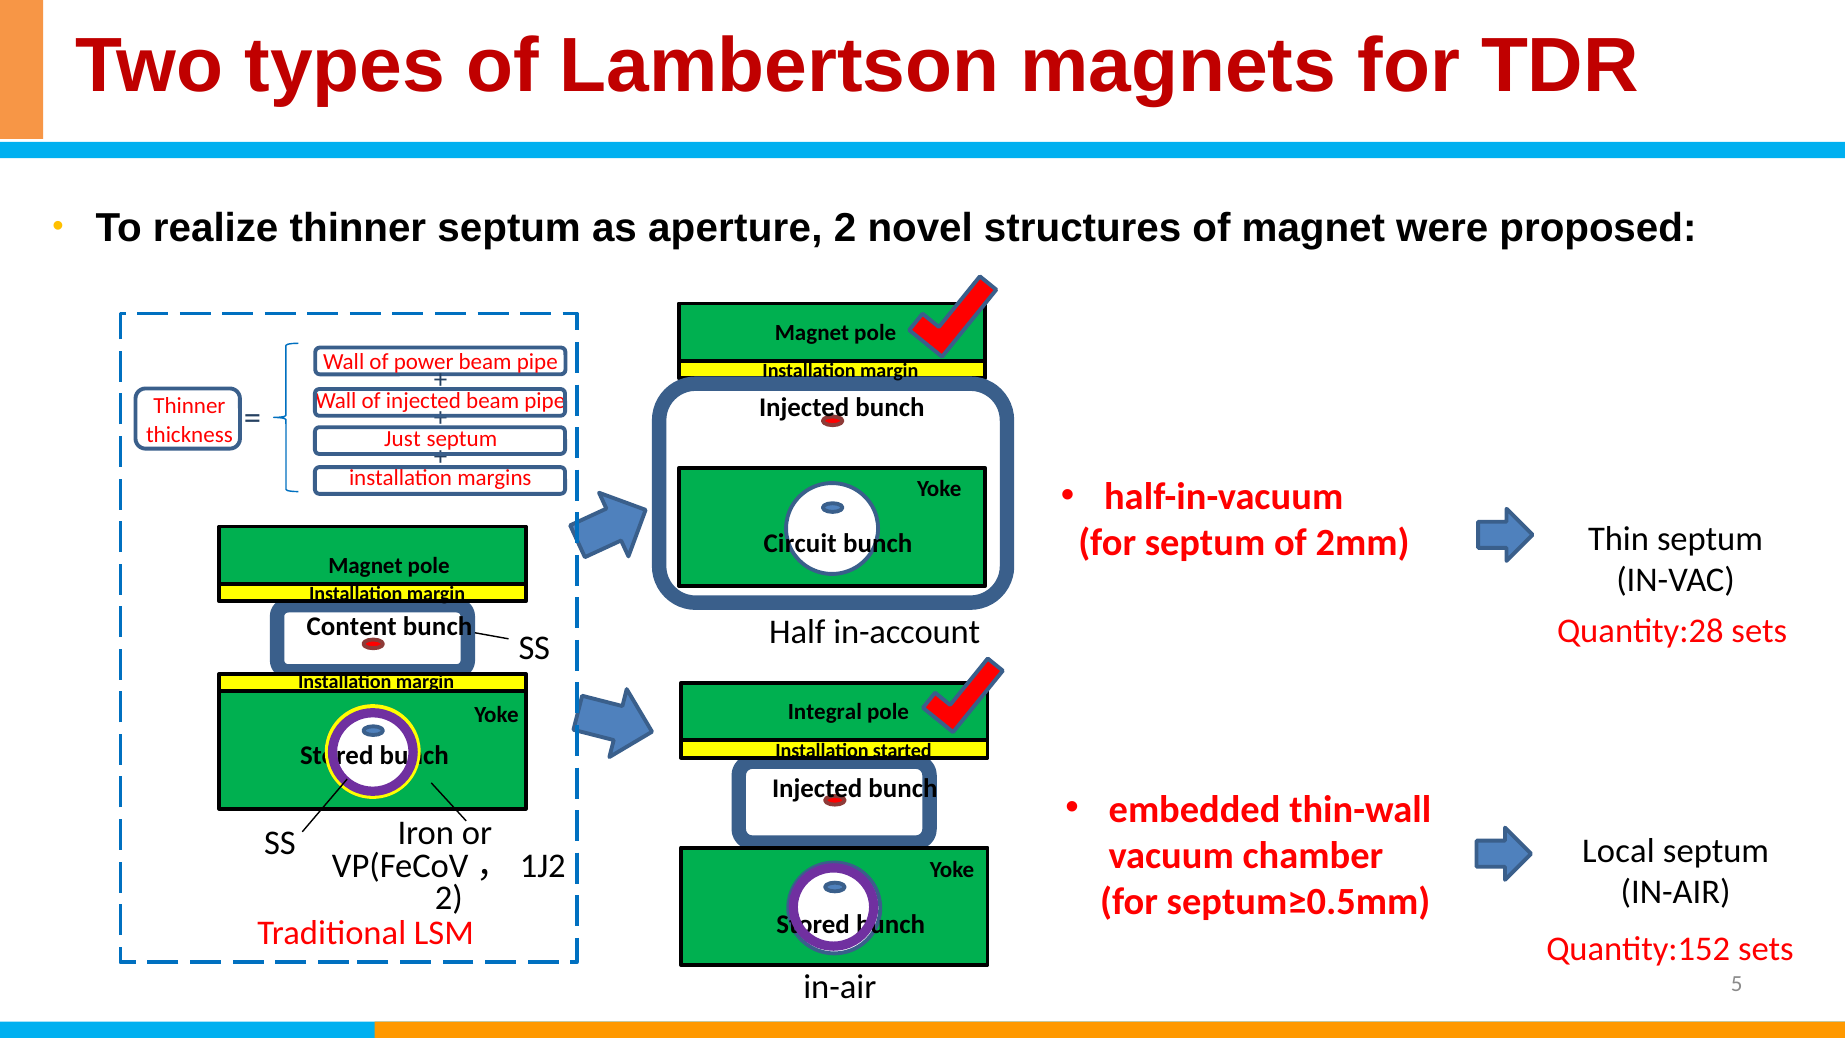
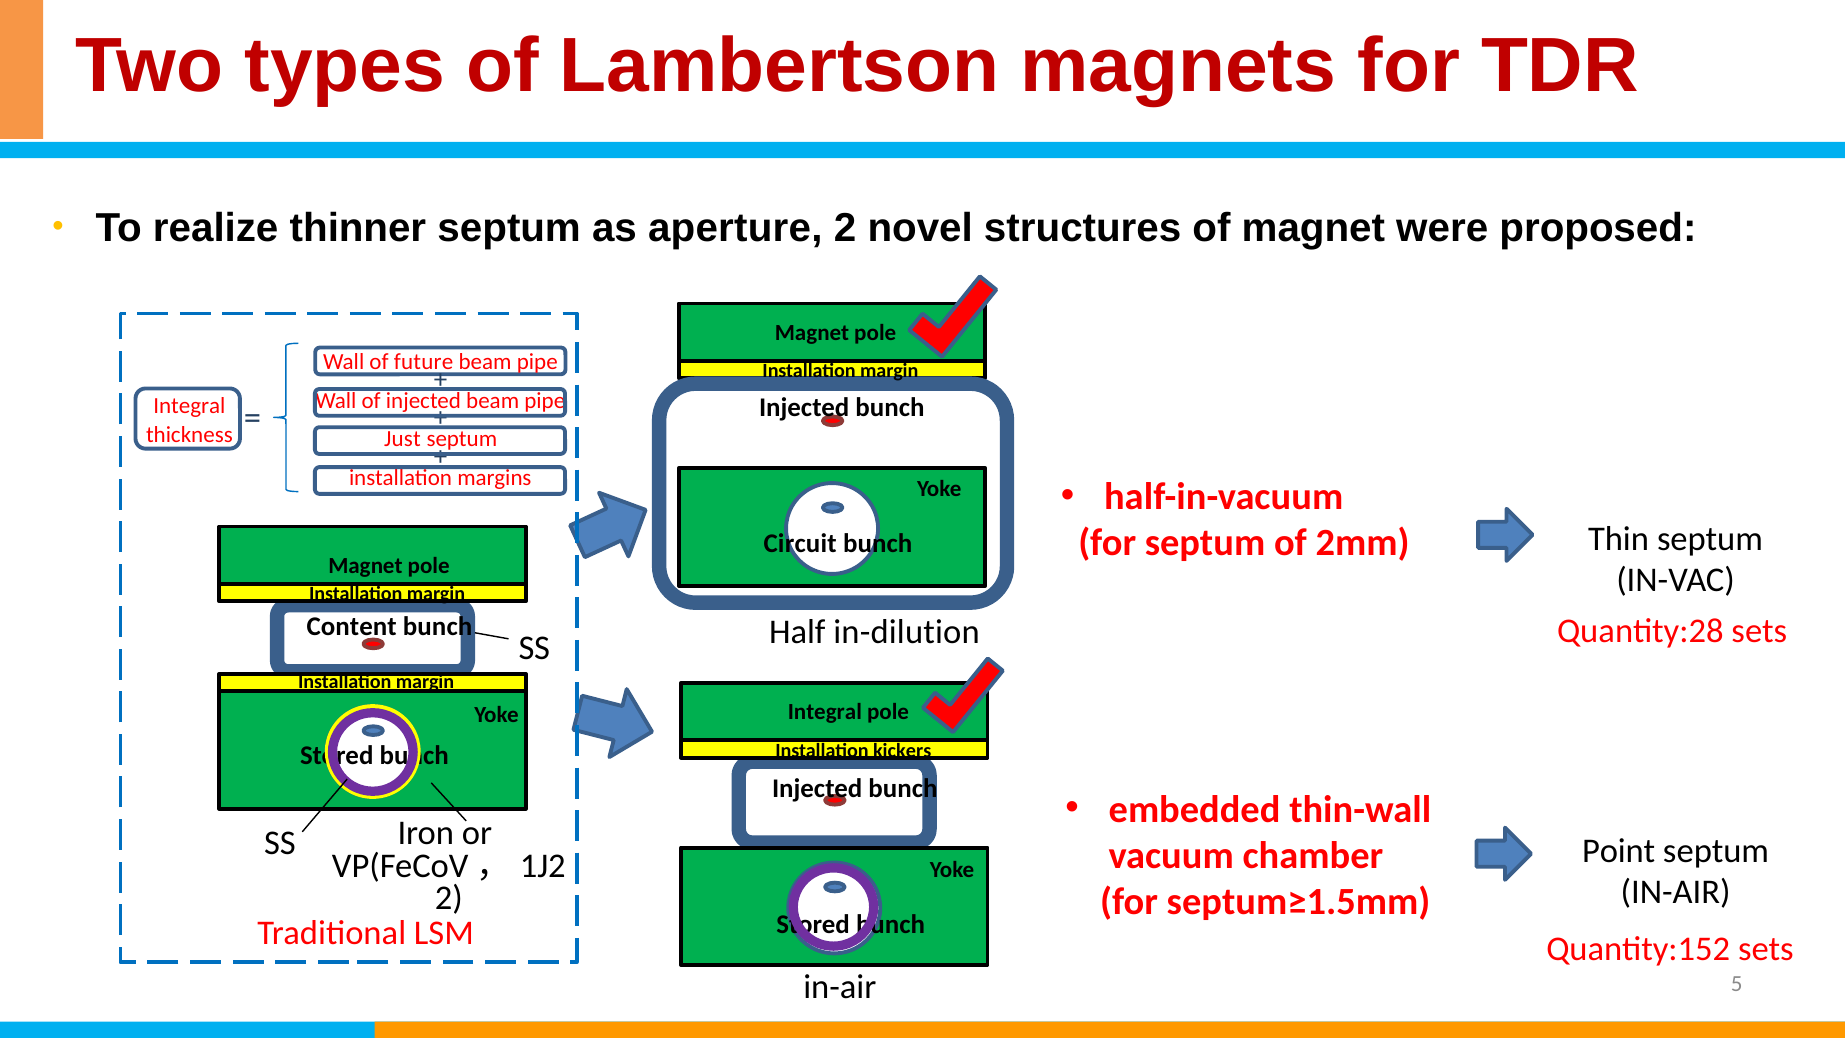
power: power -> future (424, 362)
Thinner: Thinner -> Integral (189, 406)
in-account: in-account -> in-dilution (907, 632)
started: started -> kickers (902, 751)
Local: Local -> Point (1619, 851)
septum≥0.5mm: septum≥0.5mm -> septum≥1.5mm (1299, 902)
